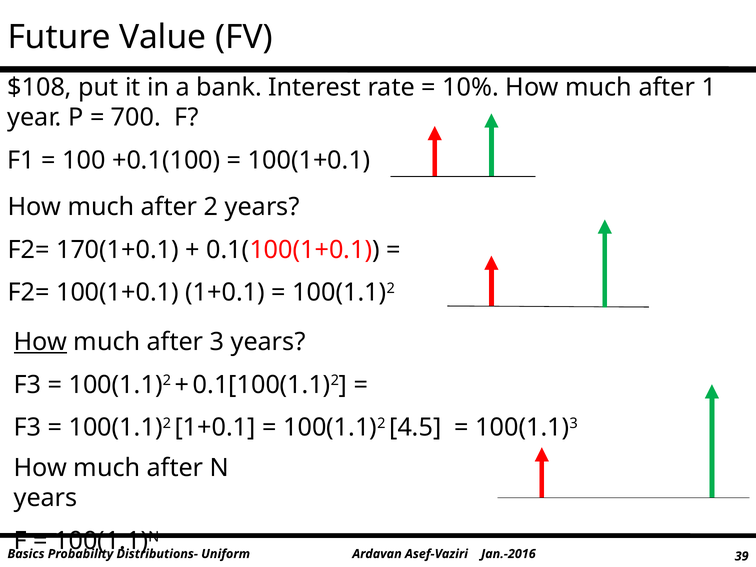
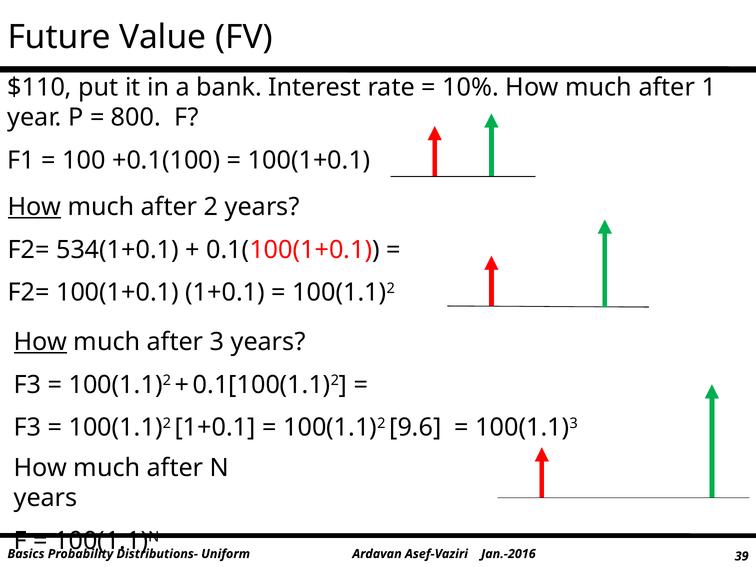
$108: $108 -> $110 (40, 87)
700: 700 -> 800 (136, 117)
How underline: none -> present (34, 207)
170(1+0.1: 170(1+0.1 -> 534(1+0.1 (117, 250)
4.5: 4.5 -> 9.6 (415, 428)
